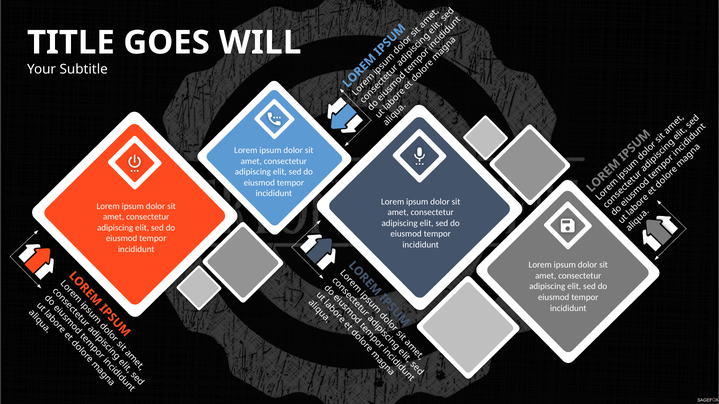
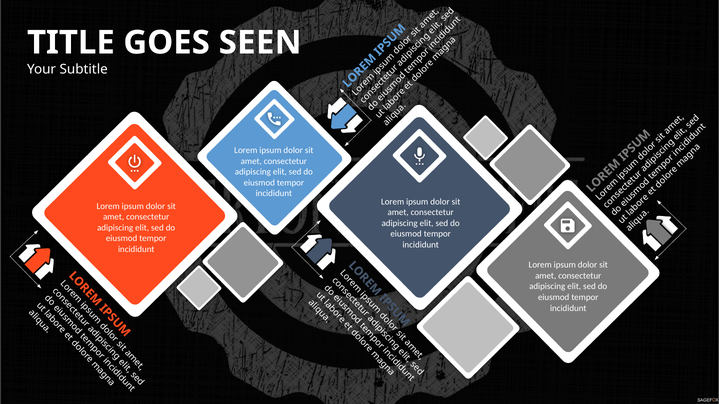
WILL: WILL -> SEEN (260, 43)
